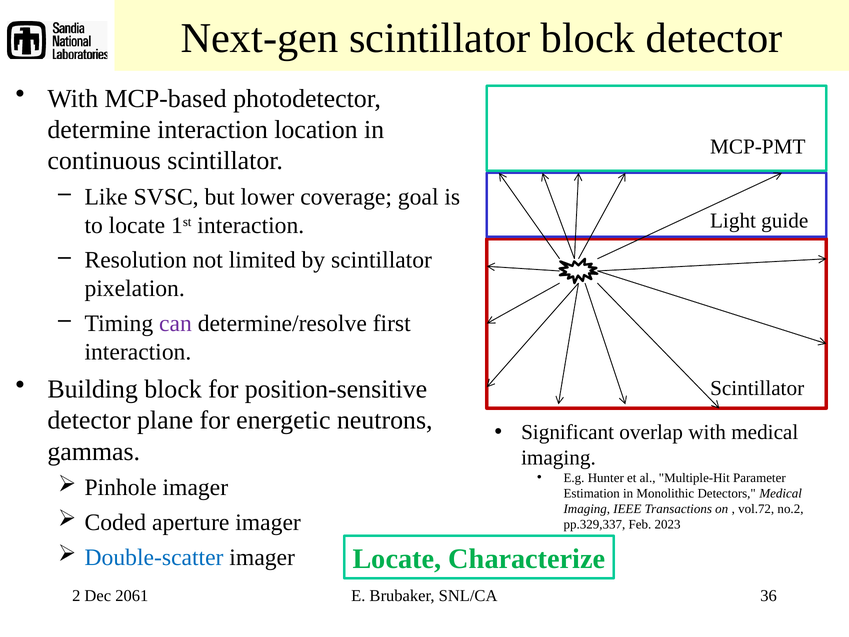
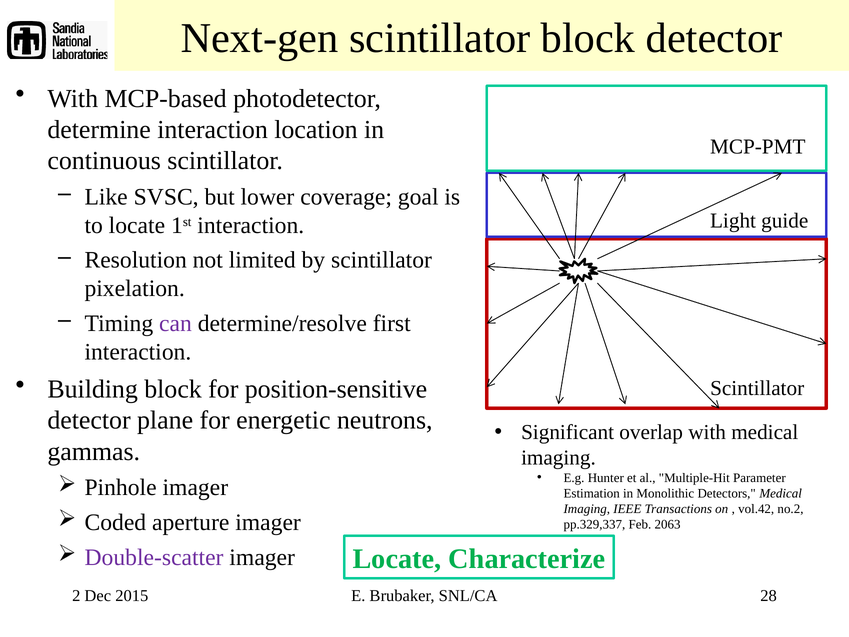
vol.72: vol.72 -> vol.42 (756, 509)
2023: 2023 -> 2063 (668, 524)
Double-scatter colour: blue -> purple (154, 557)
2061: 2061 -> 2015 (132, 595)
36: 36 -> 28 (769, 595)
